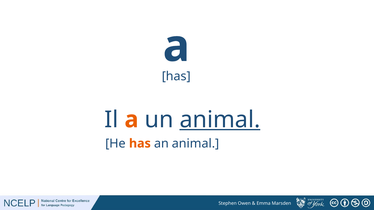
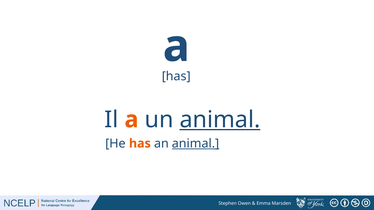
animal underline: none -> present (196, 144)
